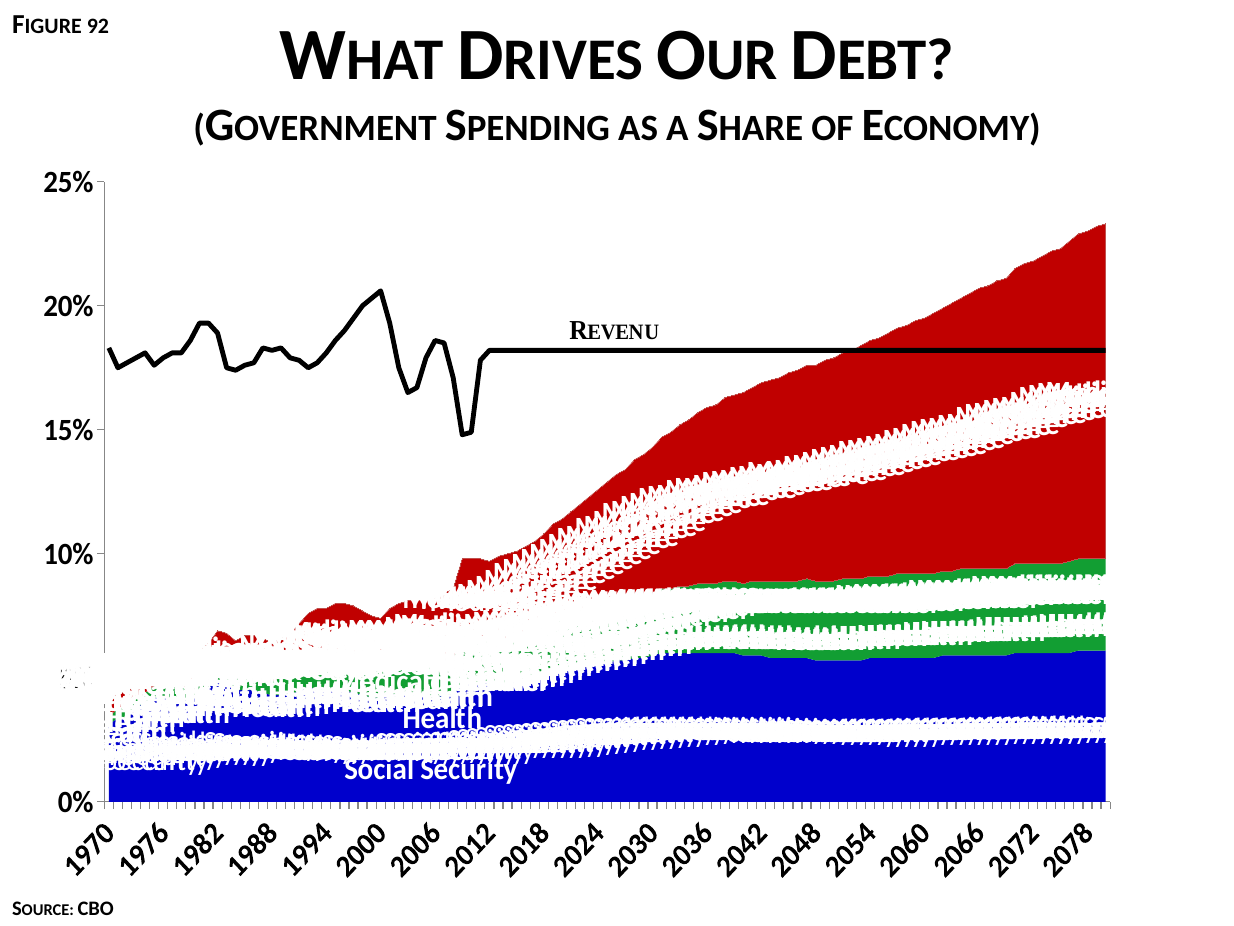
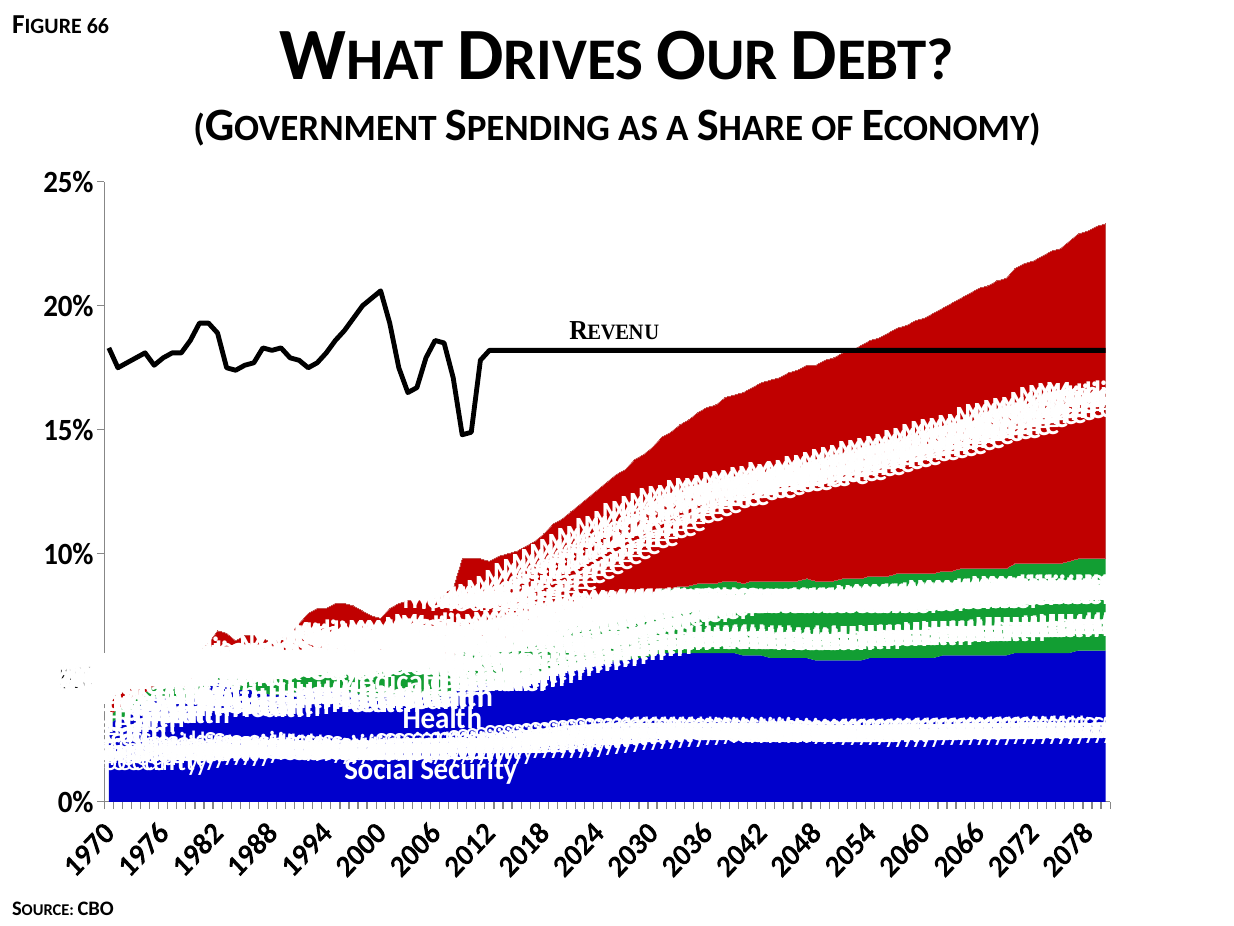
92: 92 -> 66 (98, 26)
